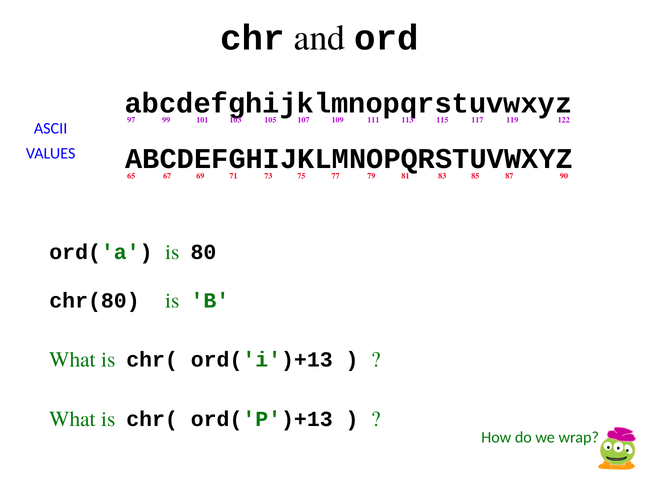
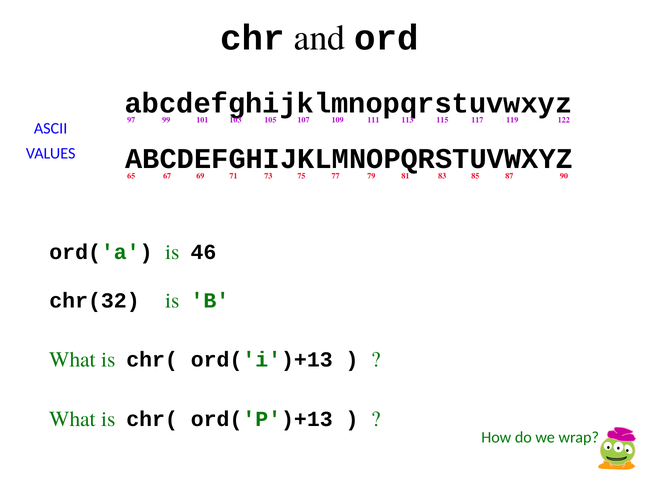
80: 80 -> 46 (203, 252)
chr(80: chr(80 -> chr(32 (95, 301)
